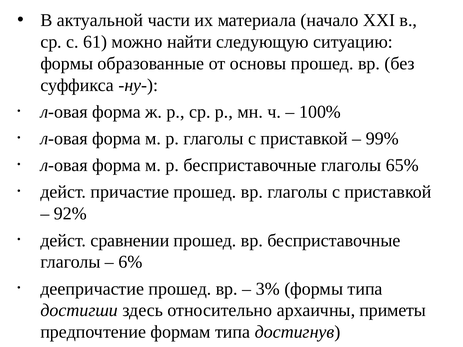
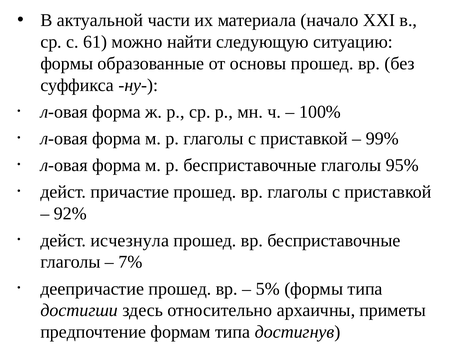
65%: 65% -> 95% (402, 165)
сравнении: сравнении -> исчезнула (130, 241)
6%: 6% -> 7% (130, 262)
3%: 3% -> 5% (268, 289)
